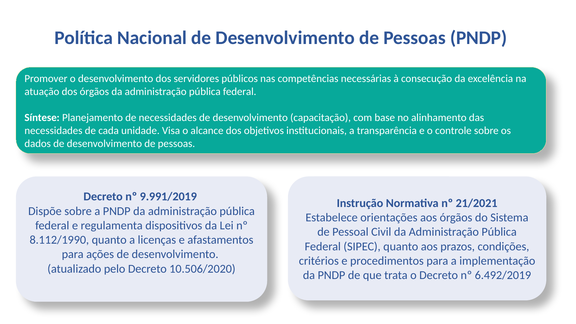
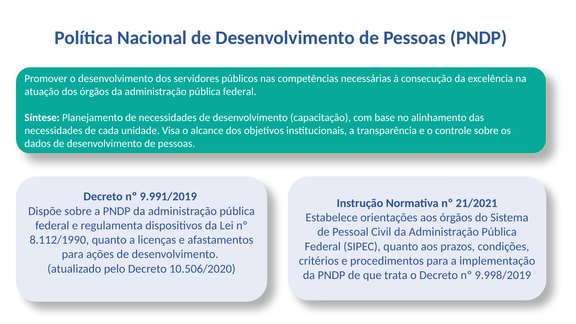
6.492/2019: 6.492/2019 -> 9.998/2019 (503, 275)
